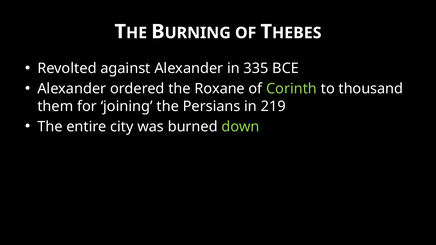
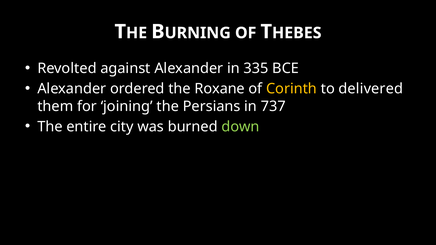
Corinth colour: light green -> yellow (291, 89)
thousand: thousand -> delivered (371, 89)
219: 219 -> 737 (273, 106)
